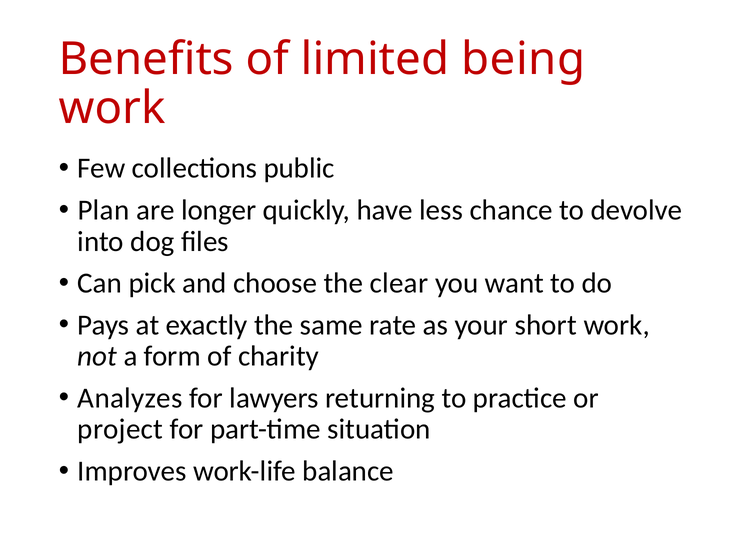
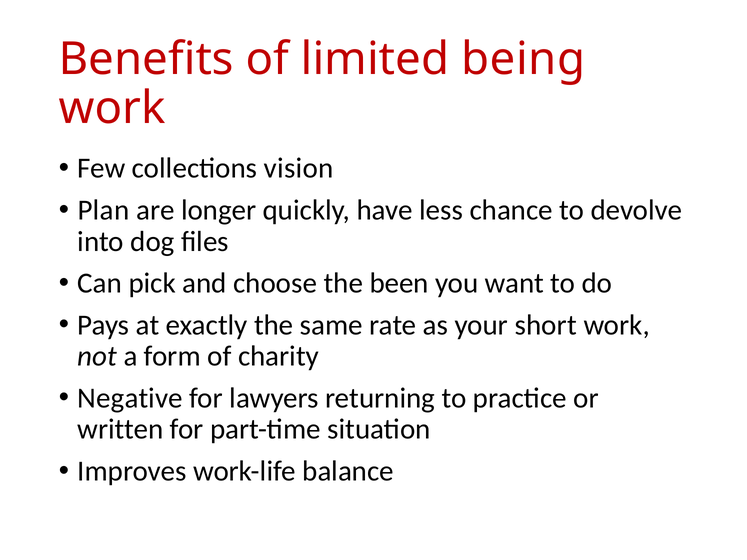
public: public -> vision (299, 168)
clear: clear -> been (399, 283)
Analyzes: Analyzes -> Negative (130, 398)
project: project -> written (121, 430)
